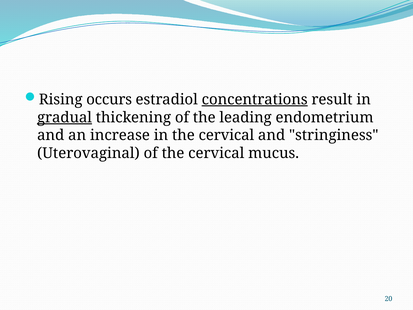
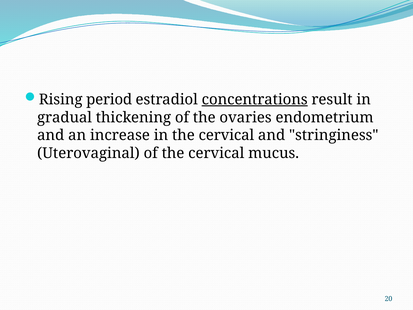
occurs: occurs -> period (109, 99)
gradual underline: present -> none (65, 117)
leading: leading -> ovaries (246, 117)
